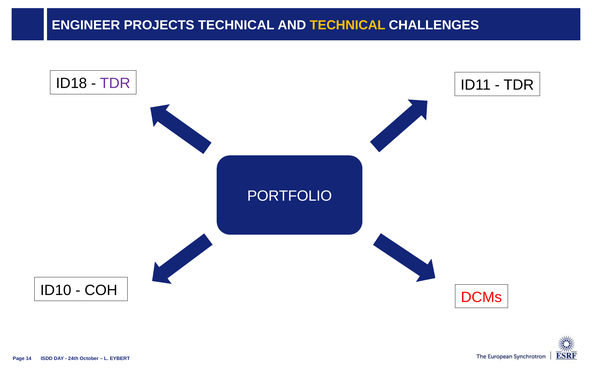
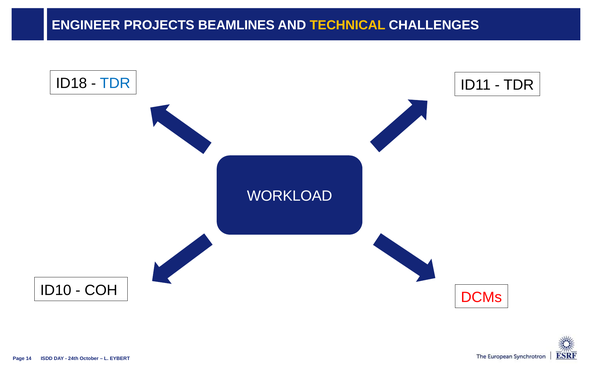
PROJECTS TECHNICAL: TECHNICAL -> BEAMLINES (236, 25)
TDR colour: purple -> blue (115, 83)
PORTFOLIO: PORTFOLIO -> WORKLOAD (290, 196)
